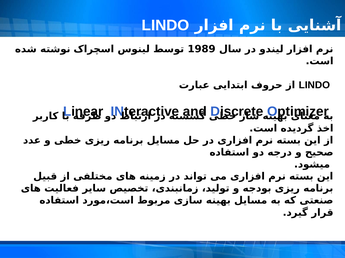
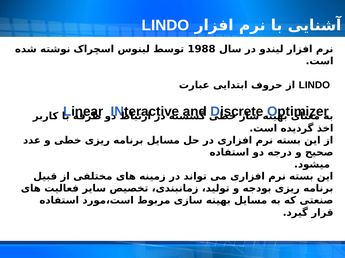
1989: 1989 -> 1988 (202, 49)
